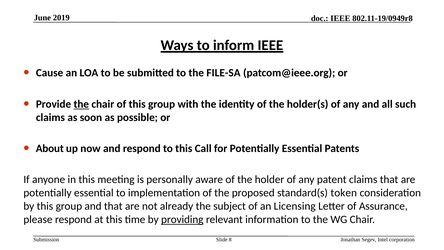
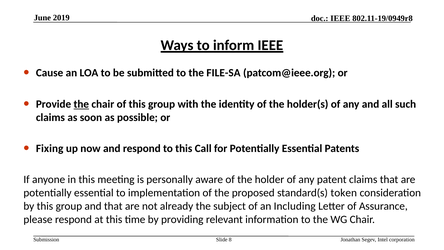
About: About -> Fixing (50, 148)
Licensing: Licensing -> Including (295, 206)
providing underline: present -> none (182, 219)
